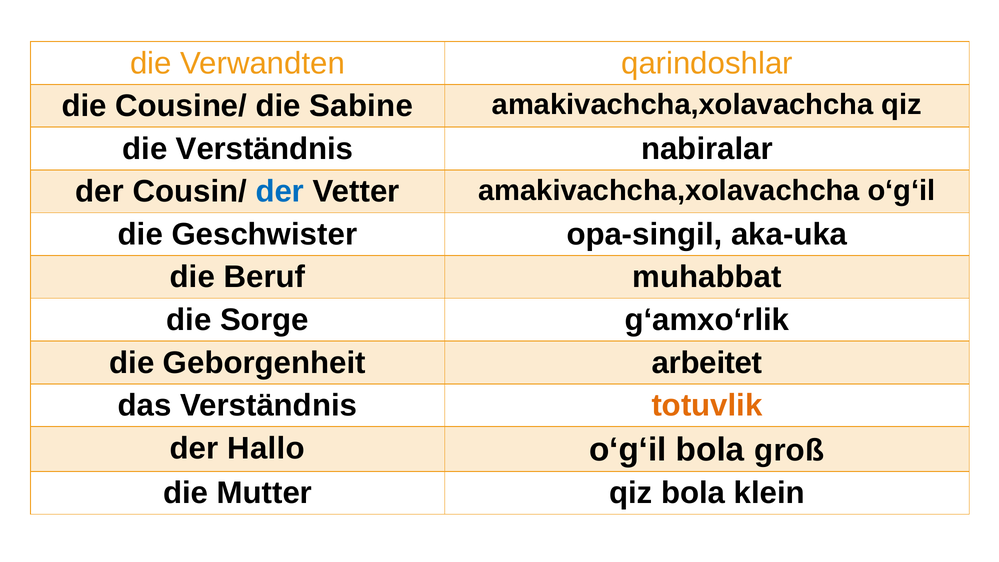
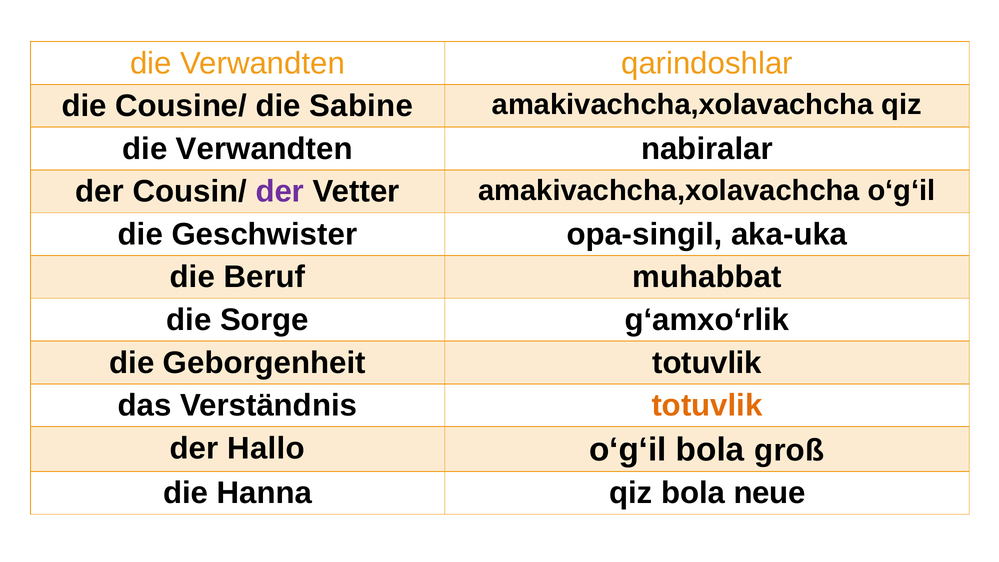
Verständnis: Verständnis -> Verwandten (264, 149)
der colour: blue -> purple (280, 192)
Geborgenheit arbeitet: arbeitet -> totuvlik (707, 363)
Mutter: Mutter -> Hanna (264, 493)
klein: klein -> neue (769, 493)
